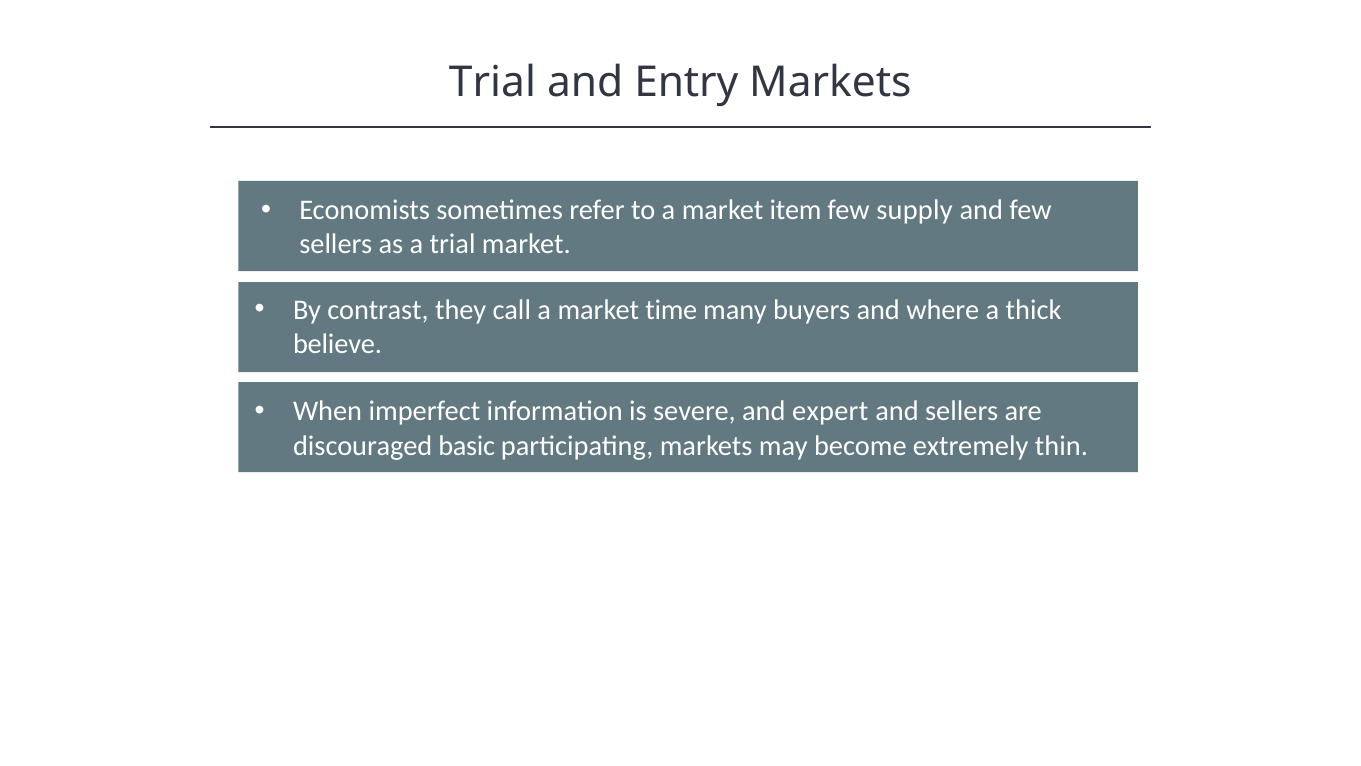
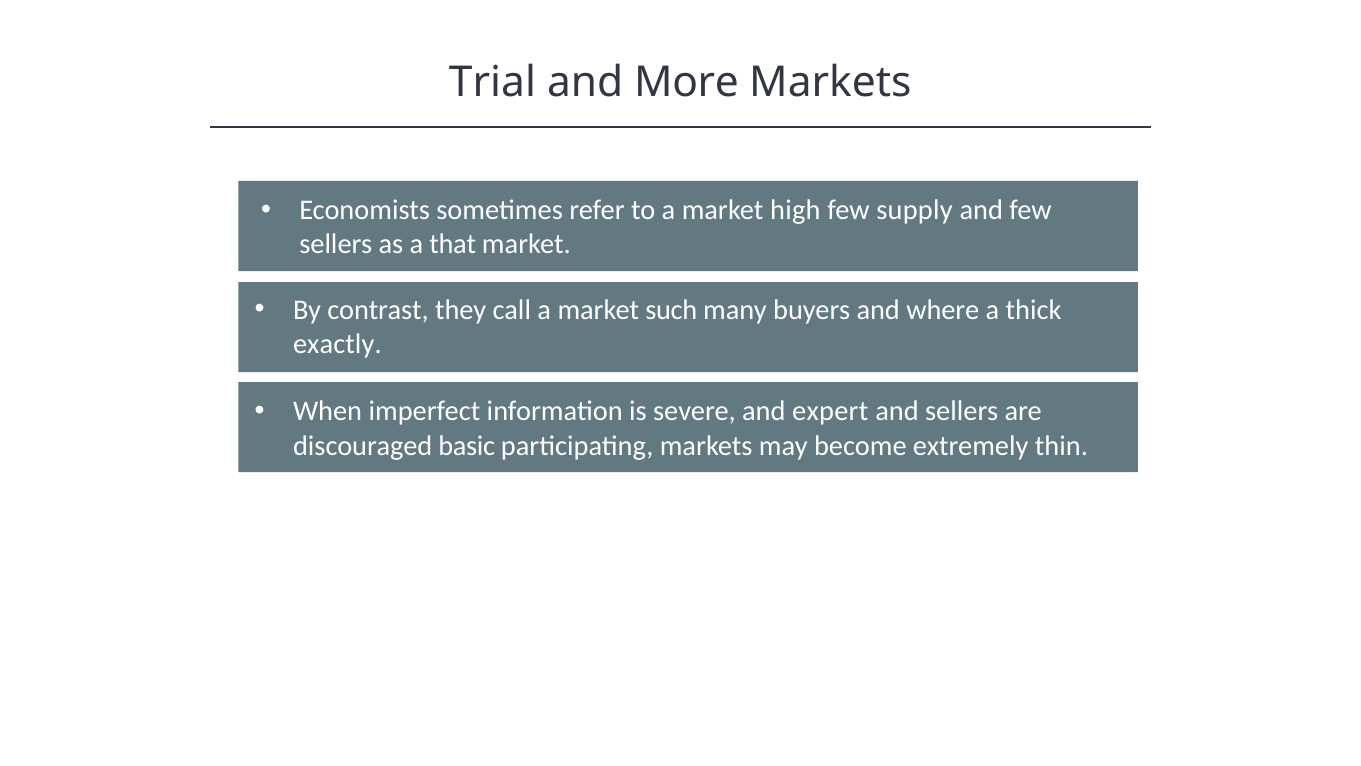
Entry: Entry -> More (686, 82)
item: item -> high (795, 210)
a trial: trial -> that (453, 244)
time: time -> such (671, 309)
believe: believe -> exactly (337, 344)
